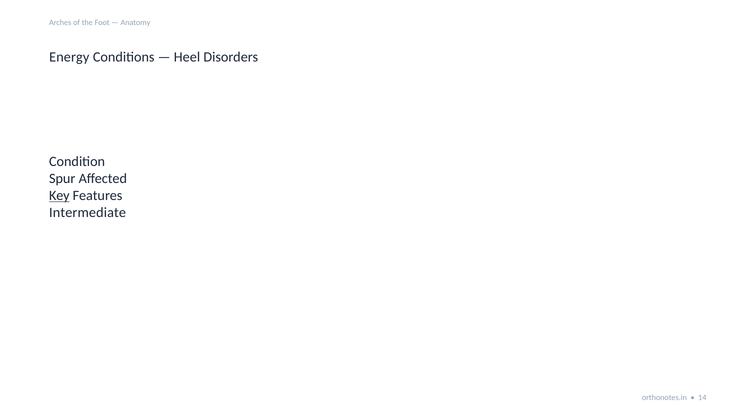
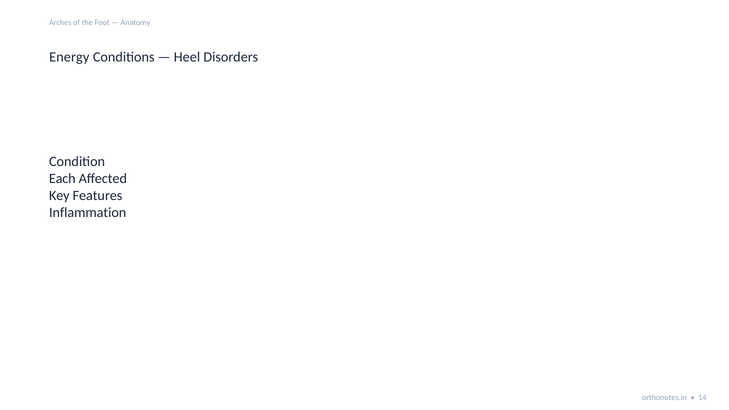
Spur: Spur -> Each (62, 179)
Key underline: present -> none (59, 196)
Intermediate: Intermediate -> Inflammation (88, 213)
